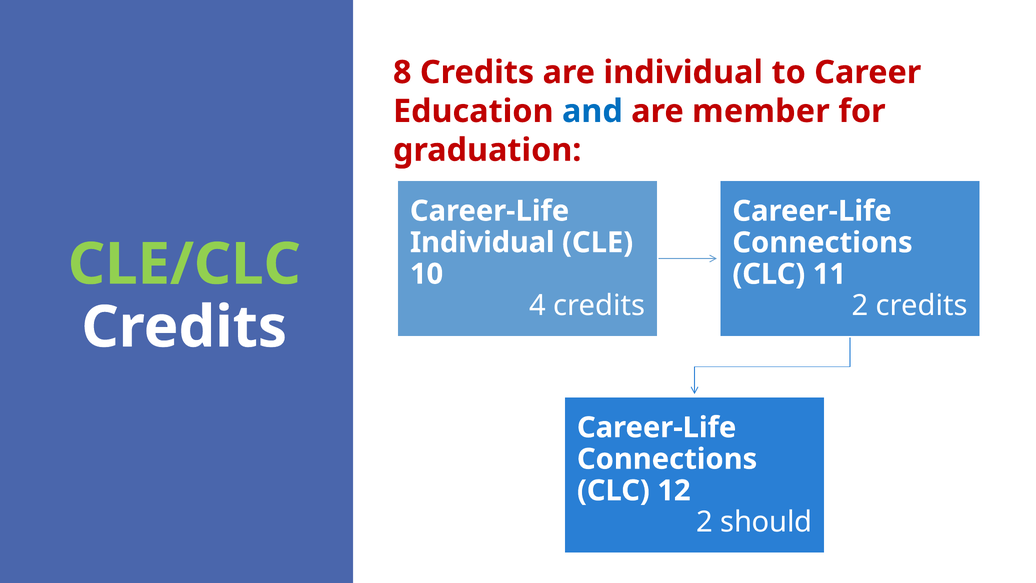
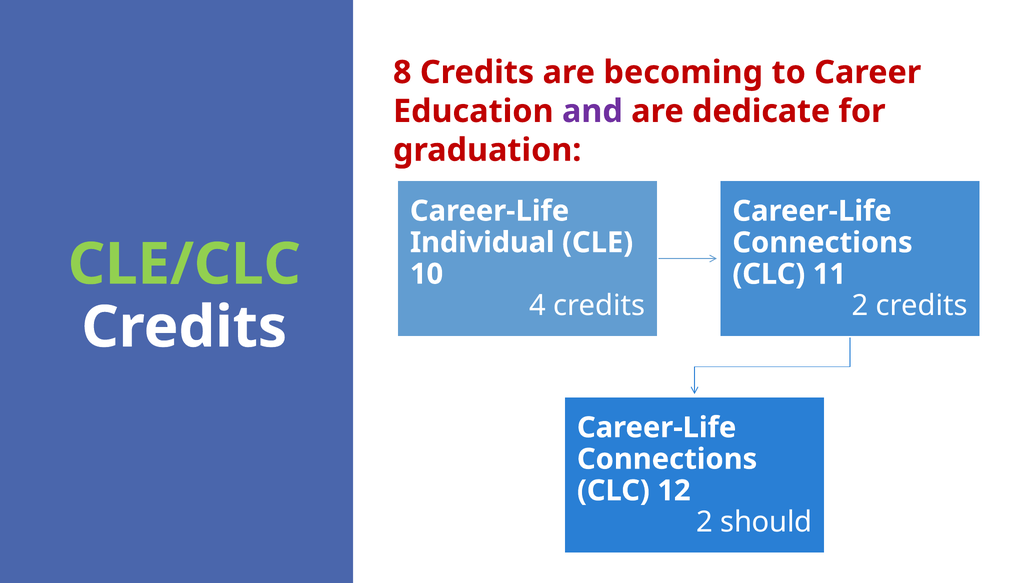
are individual: individual -> becoming (683, 72)
and colour: blue -> purple (592, 111)
member: member -> dedicate (761, 111)
